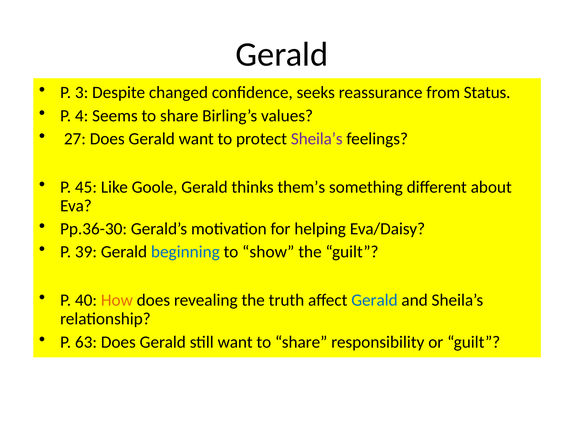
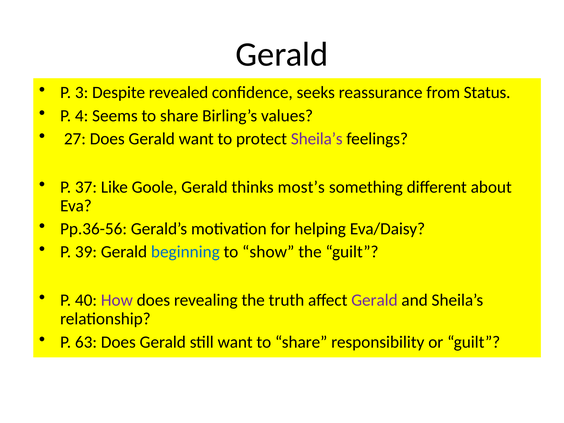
changed: changed -> revealed (179, 93)
45: 45 -> 37 (86, 187)
them’s: them’s -> most’s (301, 187)
Pp.36-30: Pp.36-30 -> Pp.36-56 (94, 229)
How colour: orange -> purple (117, 300)
Gerald colour: blue -> purple (374, 300)
